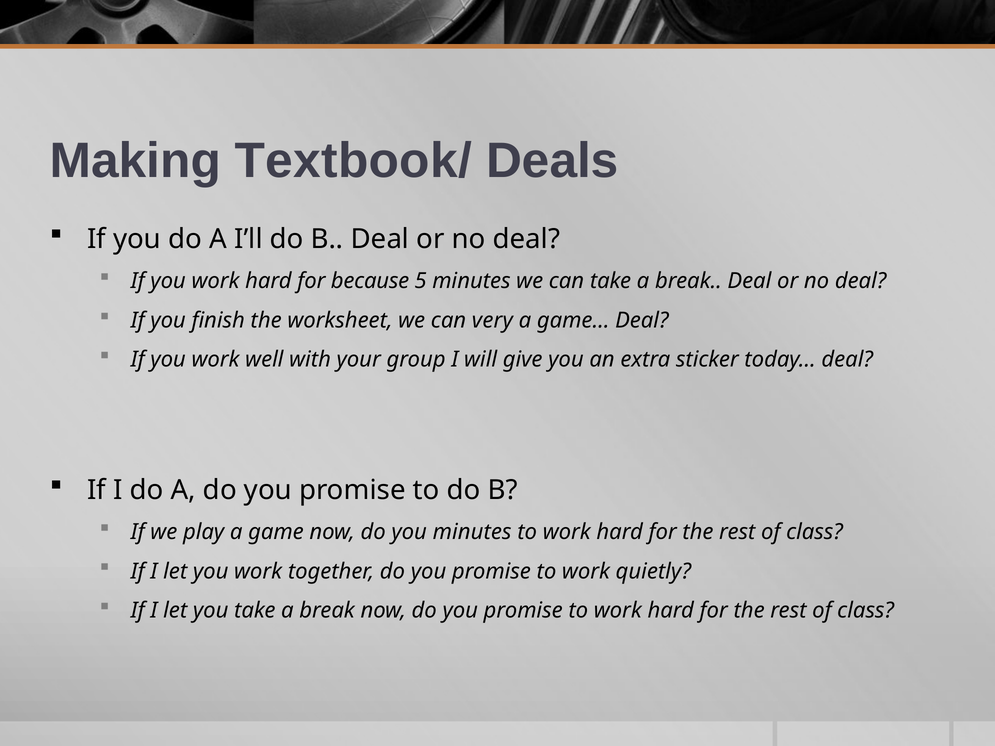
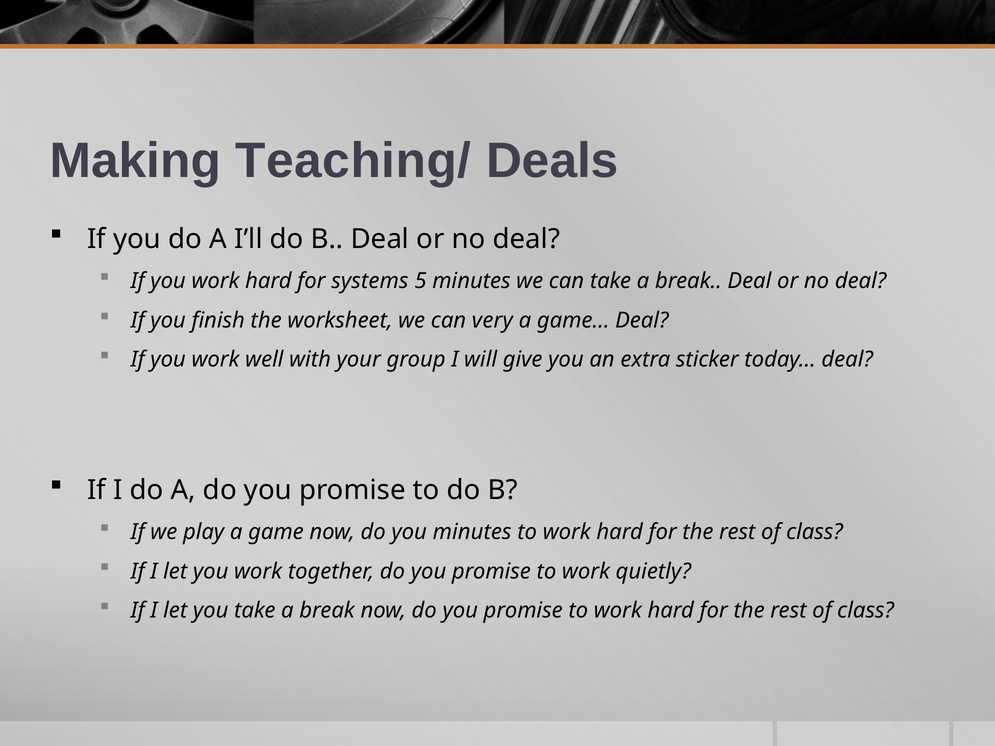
Textbook/: Textbook/ -> Teaching/ (353, 161)
because: because -> systems (370, 281)
